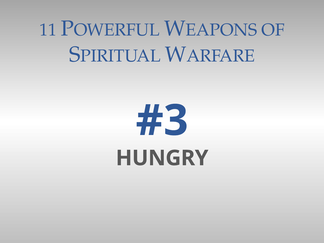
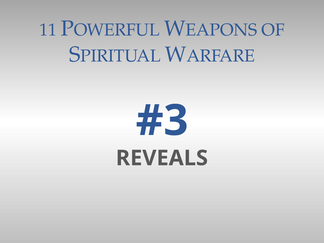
HUNGRY: HUNGRY -> REVEALS (162, 158)
